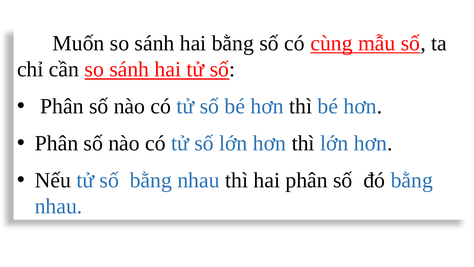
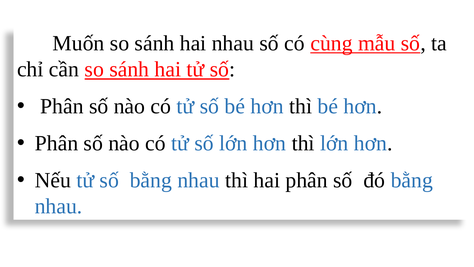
hai bằng: bằng -> nhau (233, 43)
